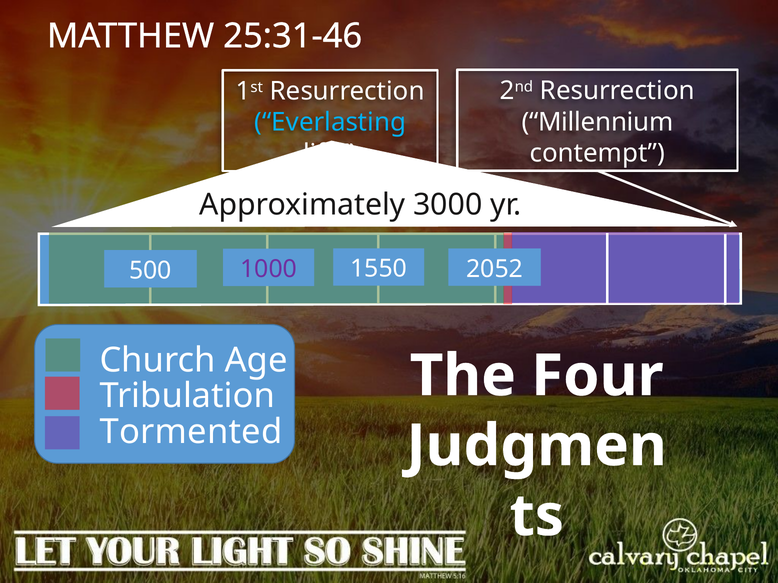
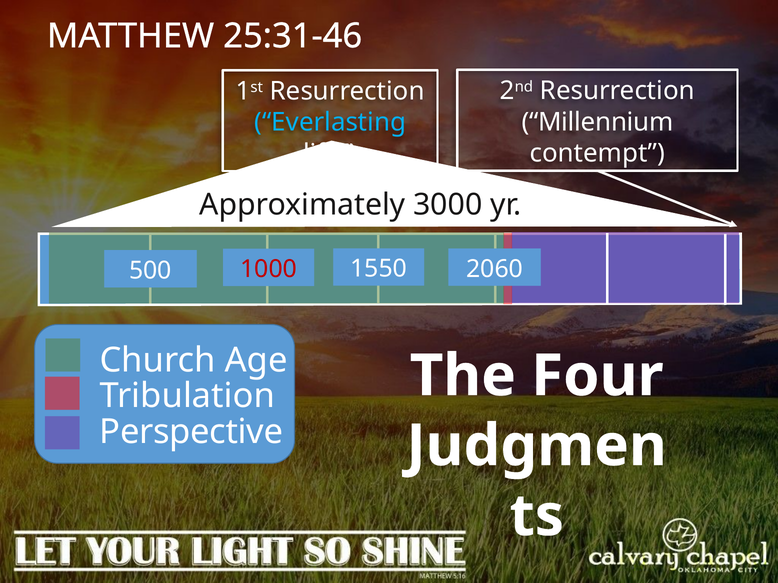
1000 colour: purple -> red (269, 269)
2052: 2052 -> 2060 (495, 269)
Tormented: Tormented -> Perspective (191, 432)
